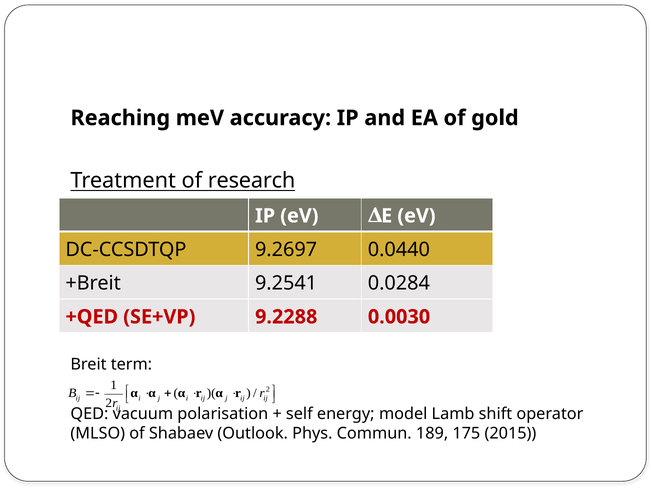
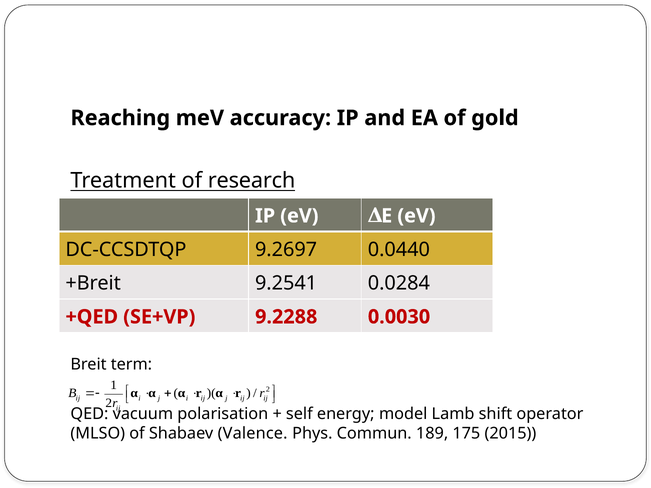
Outlook: Outlook -> Valence (253, 434)
